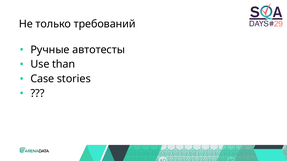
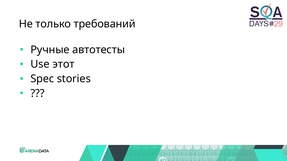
than: than -> этот (64, 64)
Case: Case -> Spec (42, 79)
